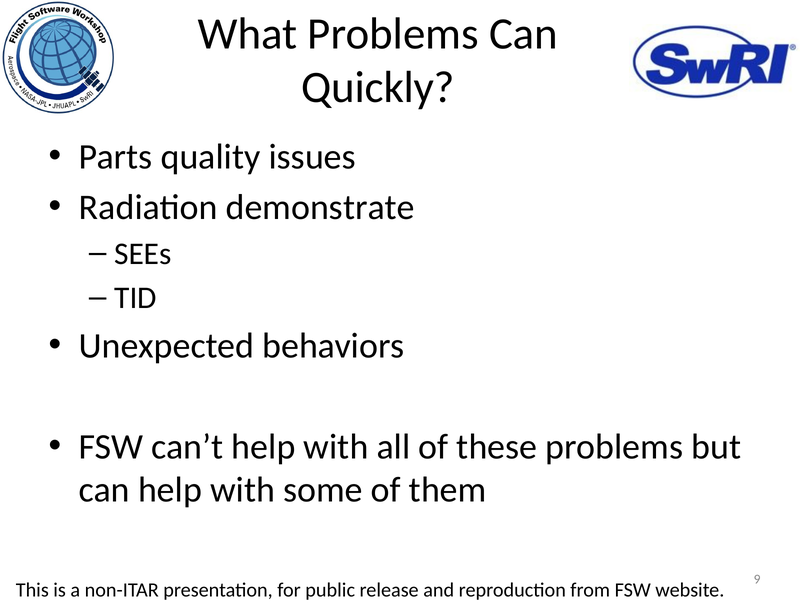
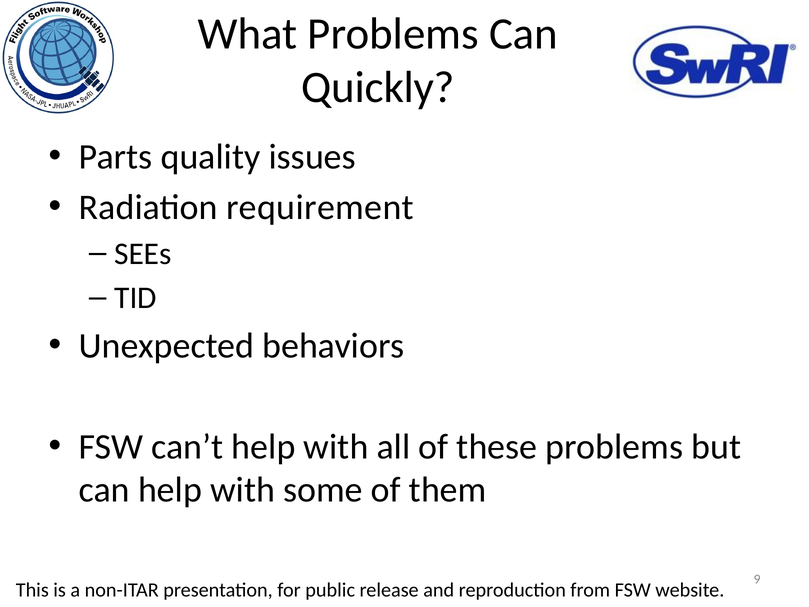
demonstrate: demonstrate -> requirement (320, 207)
